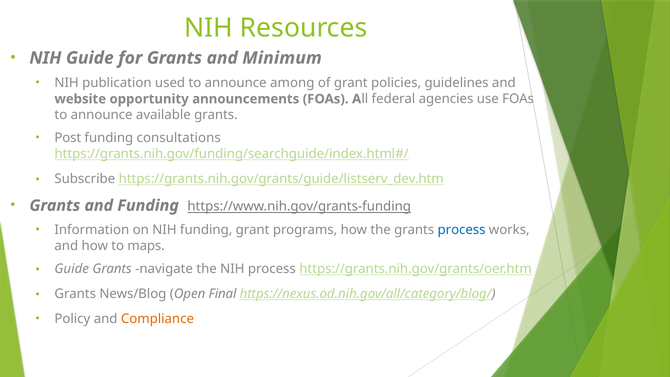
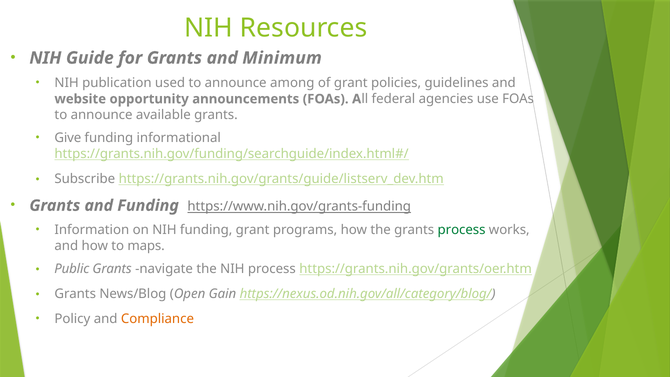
Post: Post -> Give (68, 138)
consultations: consultations -> informational (179, 138)
process colour: blue -> green (462, 230)
Guide: Guide -> Public (72, 269)
Final: Final -> Gain (222, 294)
